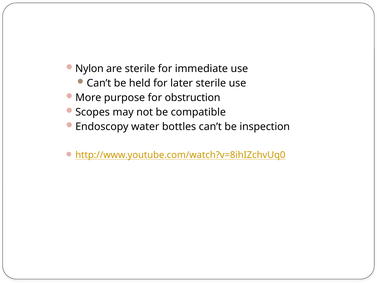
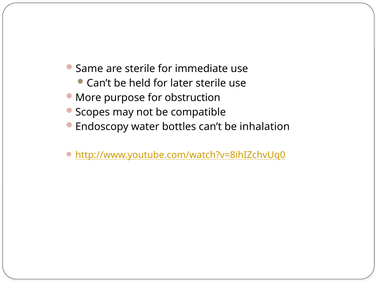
Nylon: Nylon -> Same (89, 69)
inspection: inspection -> inhalation (265, 127)
